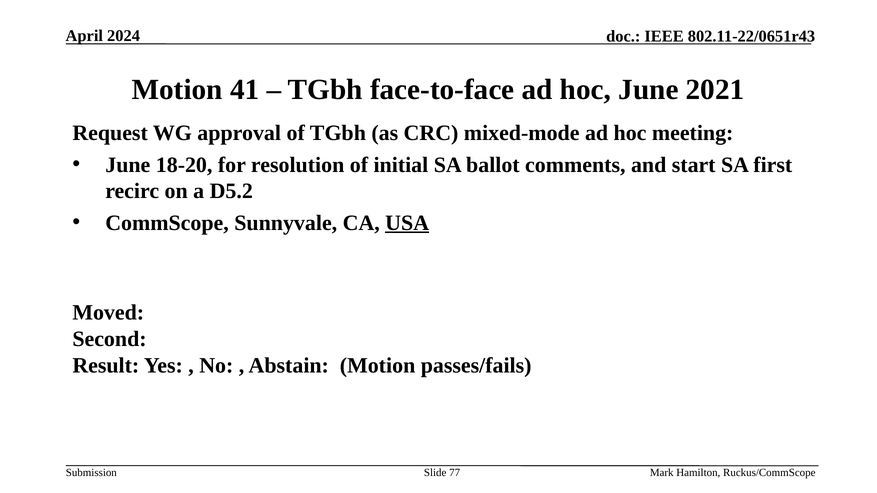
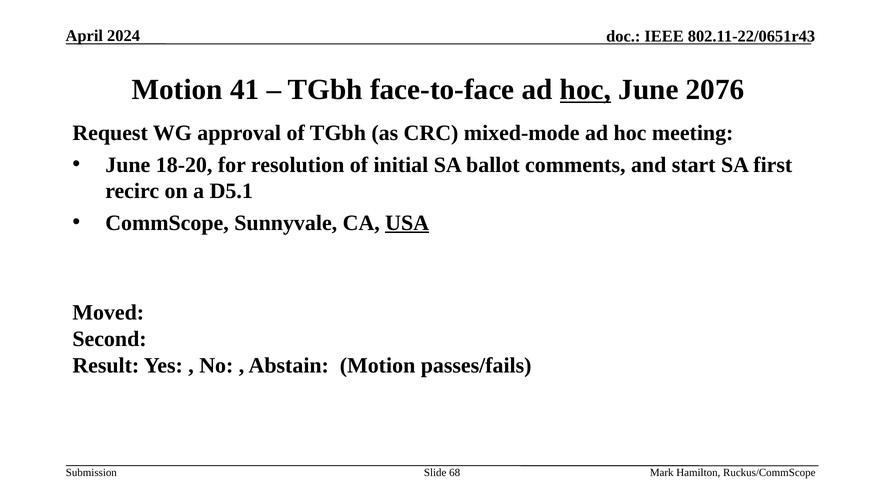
hoc underline: none -> present (586, 90)
2021: 2021 -> 2076 (715, 90)
D5.2: D5.2 -> D5.1 (231, 191)
77: 77 -> 68 (455, 473)
